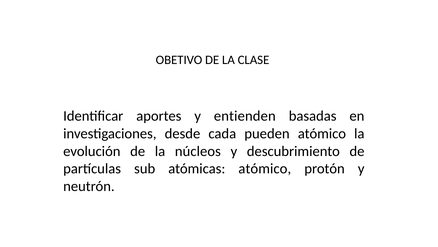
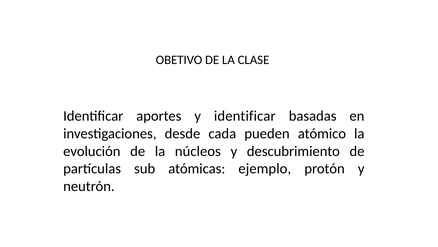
y entienden: entienden -> identificar (245, 116)
atómicas atómico: atómico -> ejemplo (265, 168)
